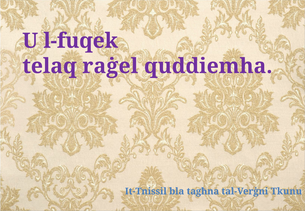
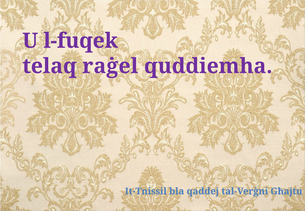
tagħna: tagħna -> qaddej (203, 191)
Tkunu: Tkunu -> Għajtu (286, 191)
